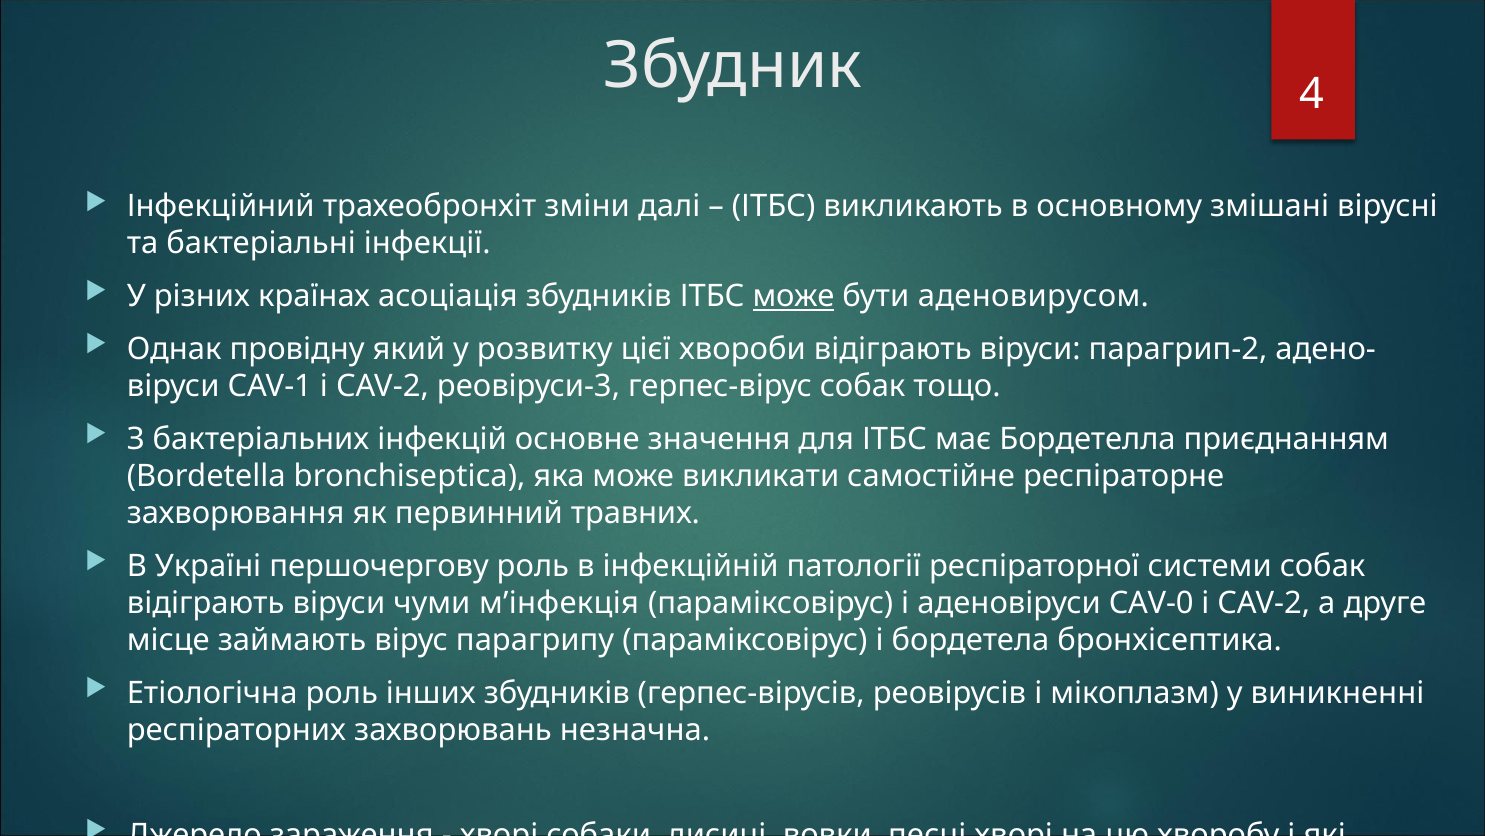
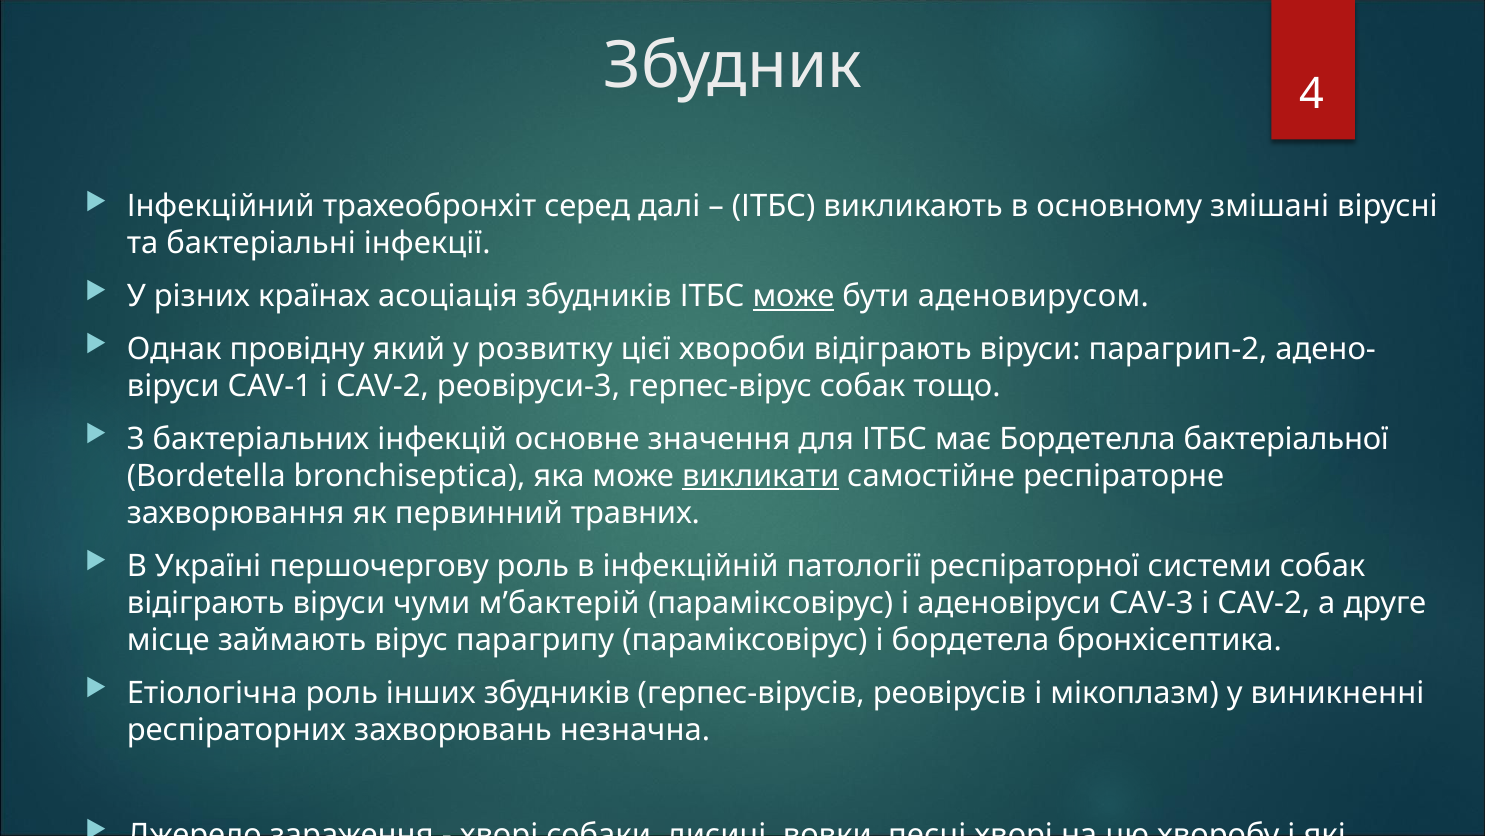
зміни: зміни -> серед (587, 206)
приєднанням: приєднанням -> бактеріальної (1286, 438)
викликати underline: none -> present (761, 476)
м’інфекція: м’інфекція -> м’бактерій (559, 603)
CAV-0: CAV-0 -> CAV-3 (1151, 603)
